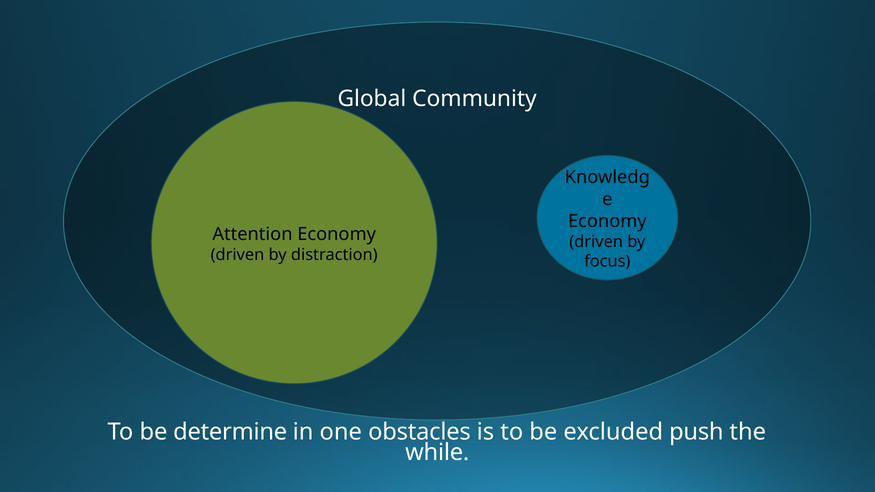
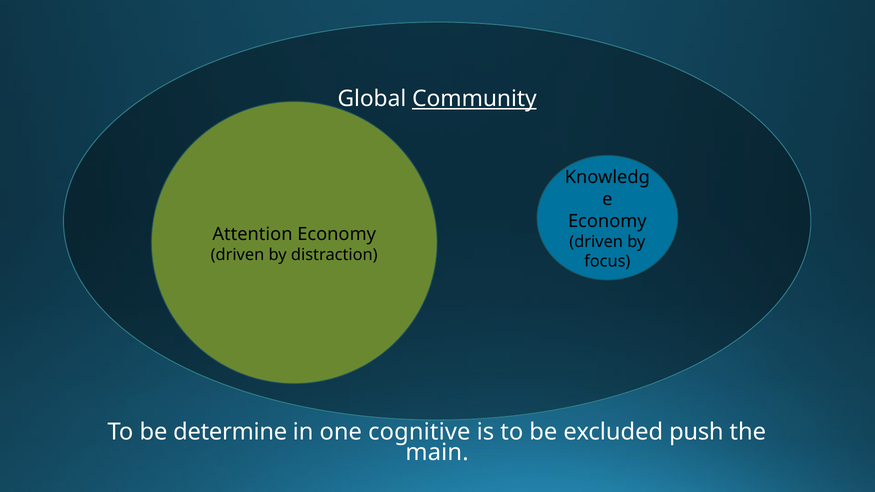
Community underline: none -> present (474, 99)
obstacles: obstacles -> cognitive (419, 432)
while: while -> main (437, 452)
